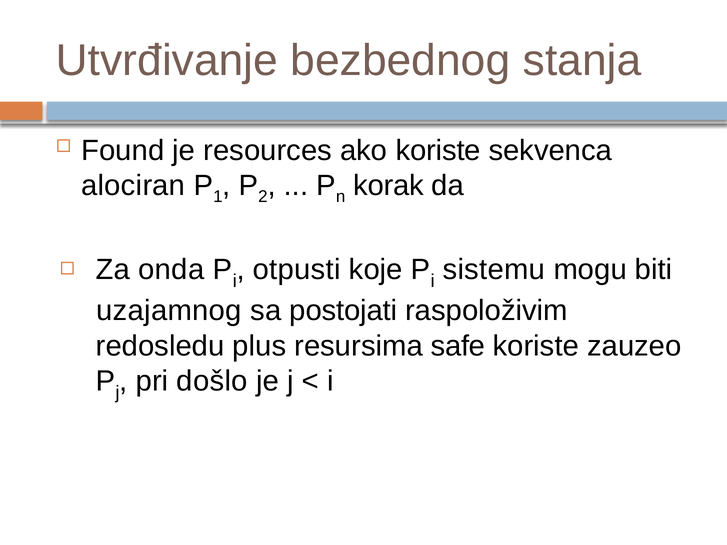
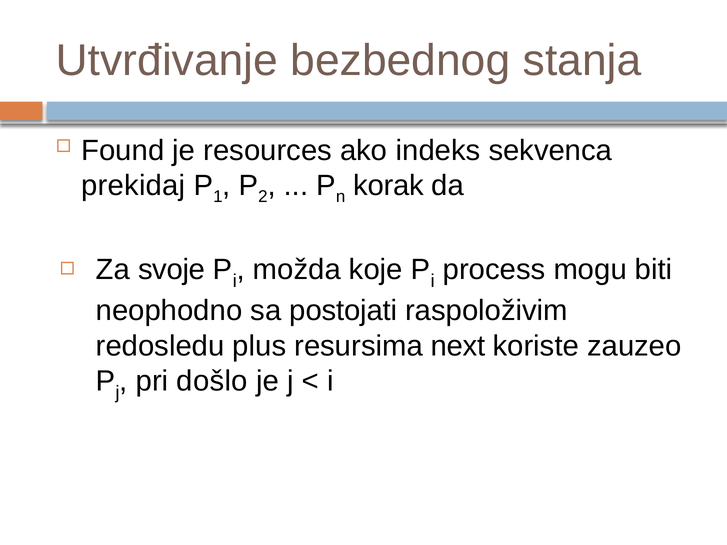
ako koriste: koriste -> indeks (438, 150)
alociran: alociran -> prekidaj (133, 186)
onda: onda -> svoje (172, 270)
otpusti: otpusti -> možda (297, 270)
sistemu: sistemu -> process (494, 270)
uzajamnog: uzajamnog -> neophodno (169, 311)
safe: safe -> next (458, 346)
